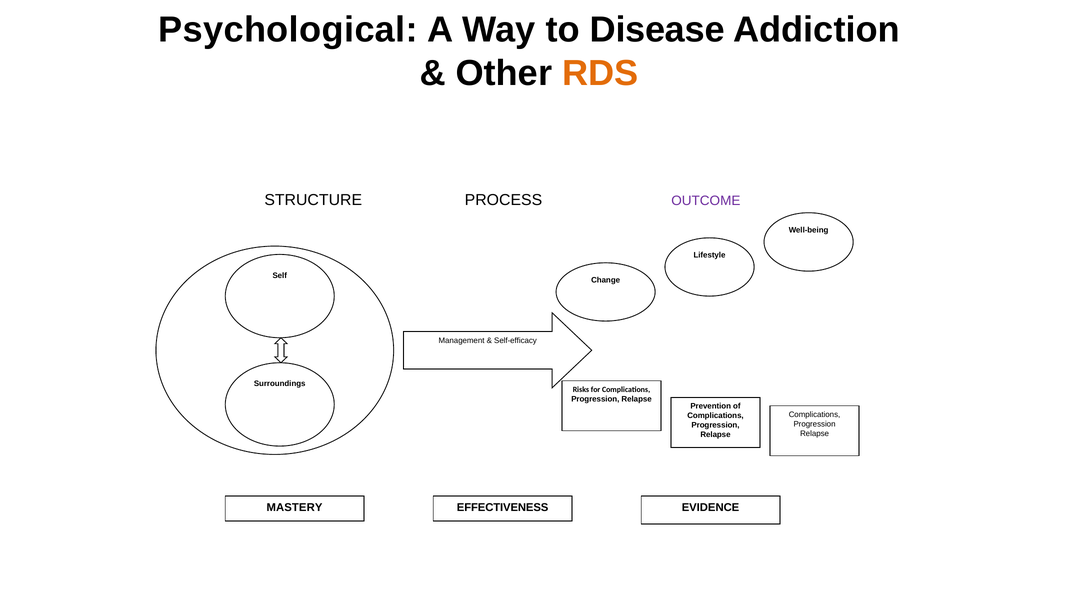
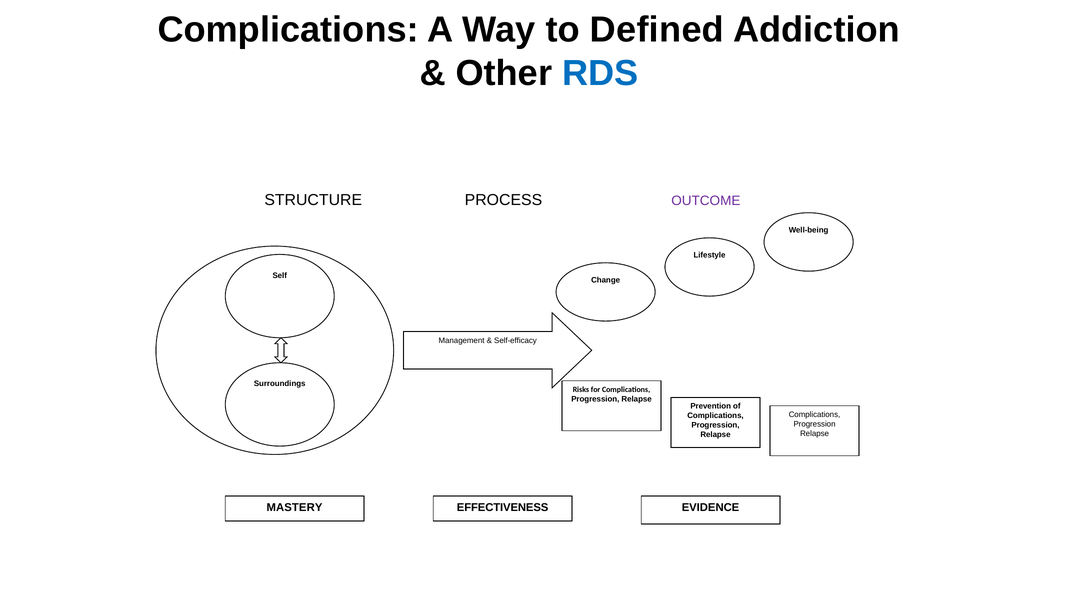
Psychological: Psychological -> Complications (288, 30)
Disease: Disease -> Defined (657, 30)
RDS colour: orange -> blue (600, 73)
